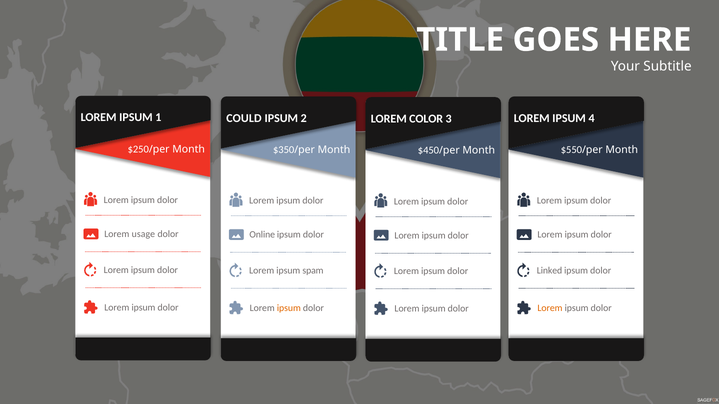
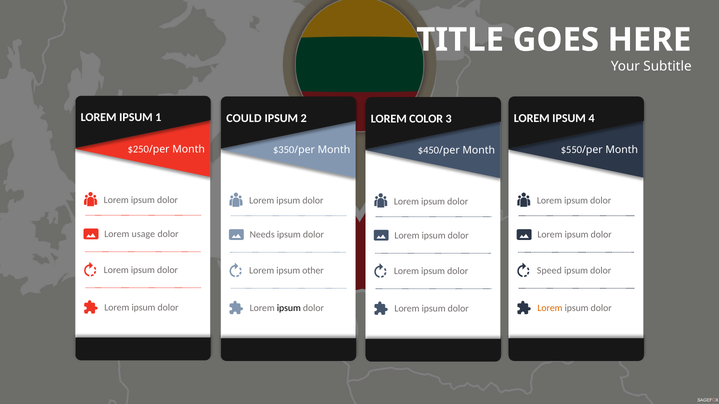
Online: Online -> Needs (262, 235)
spam: spam -> other (313, 271)
Linked: Linked -> Speed (549, 271)
ipsum colour: orange -> black (289, 308)
